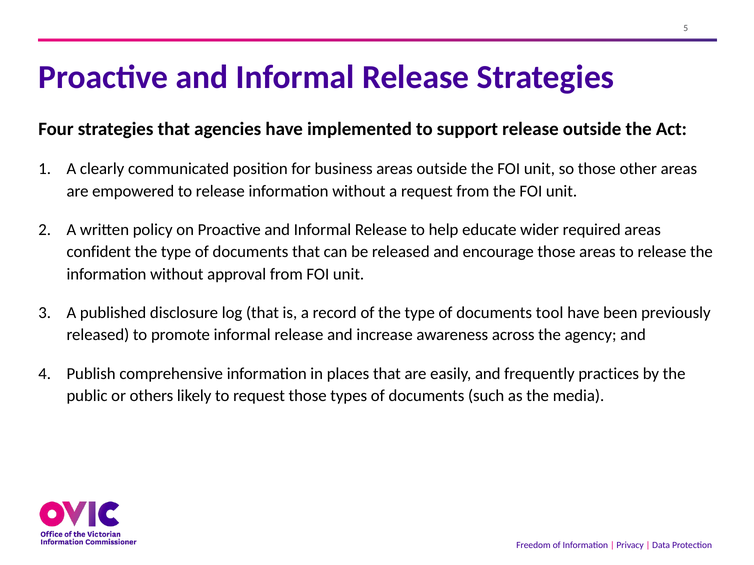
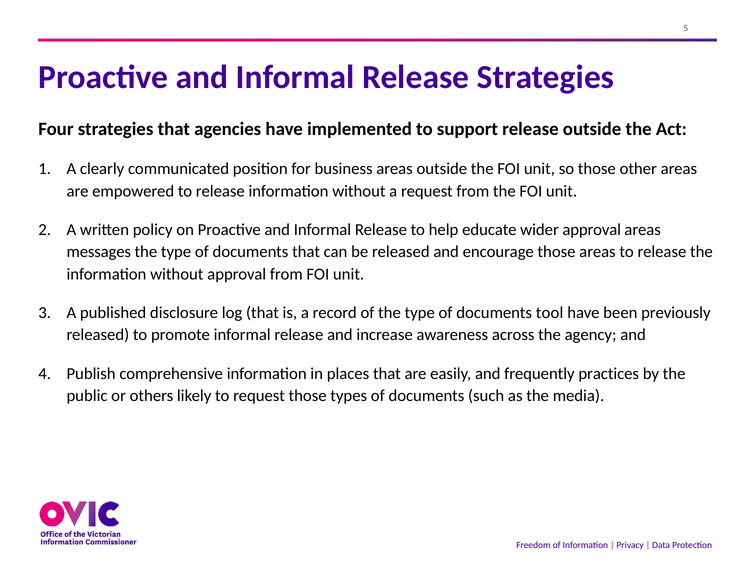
wider required: required -> approval (592, 230)
confident: confident -> messages (99, 252)
